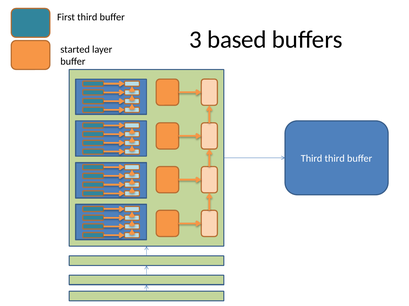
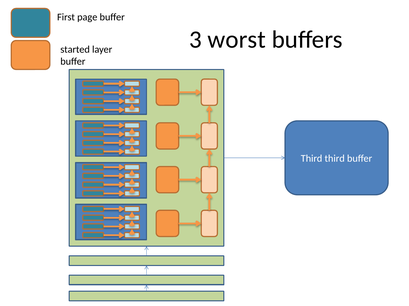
First third: third -> page (87, 17)
based: based -> worst (237, 40)
